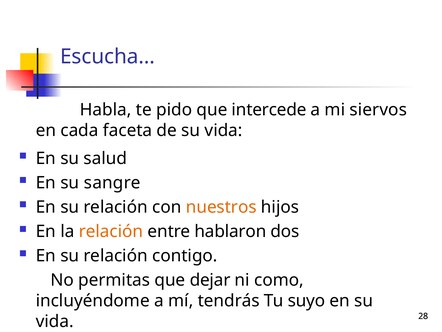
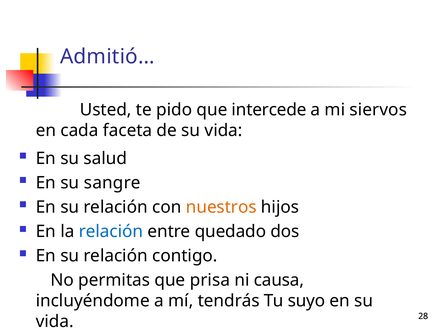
Escucha…: Escucha… -> Admitió… (107, 57)
Habla: Habla -> Usted (106, 109)
relación colour: orange -> blue (111, 231)
hablaron: hablaron -> quedado (230, 231)
dejar: dejar -> prisa (210, 280)
como: como -> causa (279, 280)
